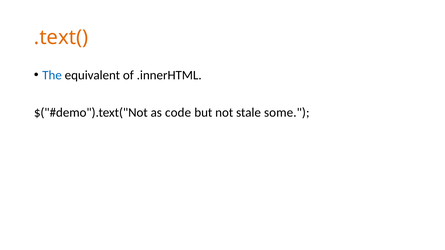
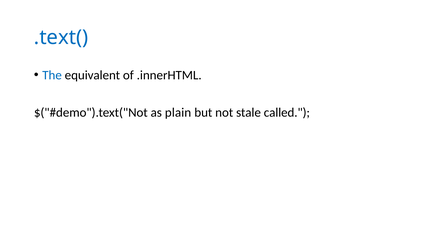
.text( colour: orange -> blue (61, 37)
code: code -> plain (178, 113)
some: some -> called (287, 113)
